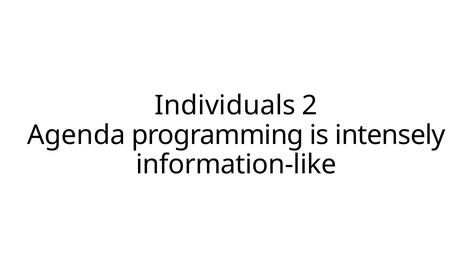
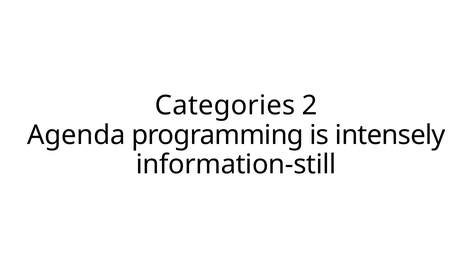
Individuals: Individuals -> Categories (225, 105)
information-like: information-like -> information-still (236, 164)
